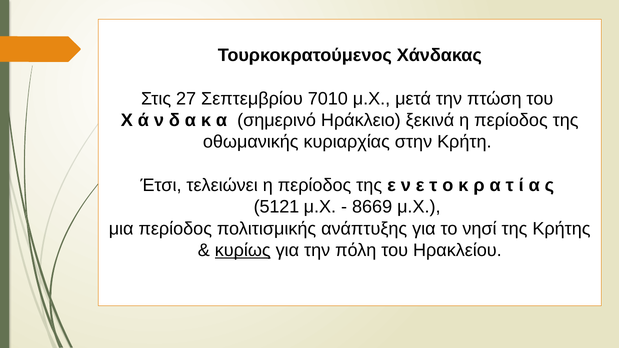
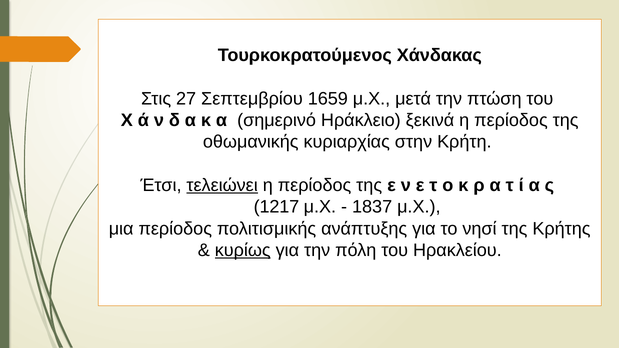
7010: 7010 -> 1659 (328, 99)
τελειώνει underline: none -> present (222, 185)
5121: 5121 -> 1217 (276, 207)
8669: 8669 -> 1837 (372, 207)
